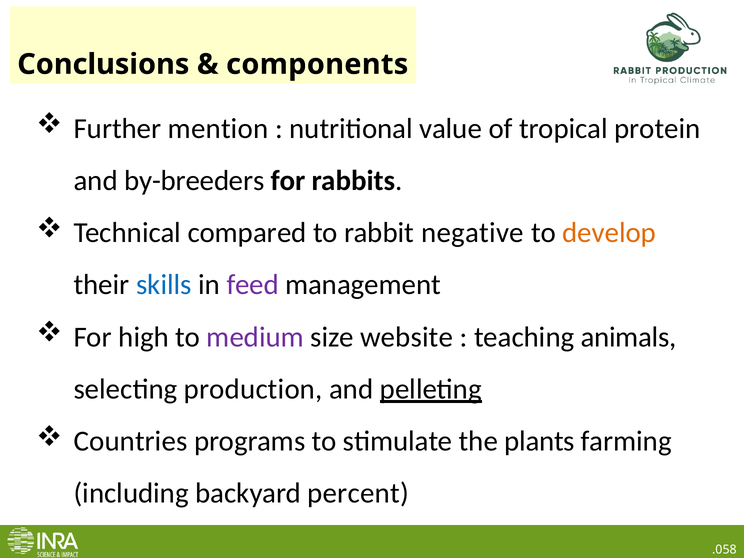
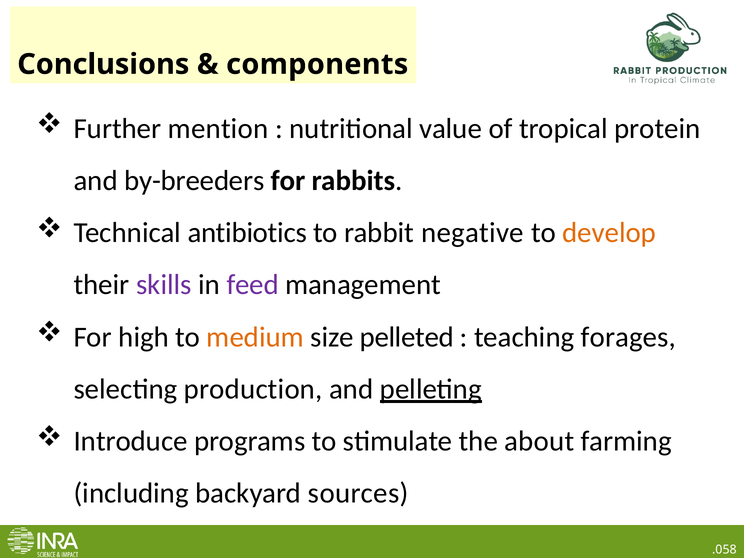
compared: compared -> antibiotics (247, 233)
skills colour: blue -> purple (164, 285)
medium colour: purple -> orange (255, 337)
website: website -> pelleted (407, 337)
animals: animals -> forages (628, 337)
Countries: Countries -> Introduce (131, 441)
plants: plants -> about (539, 441)
percent: percent -> sources (358, 493)
